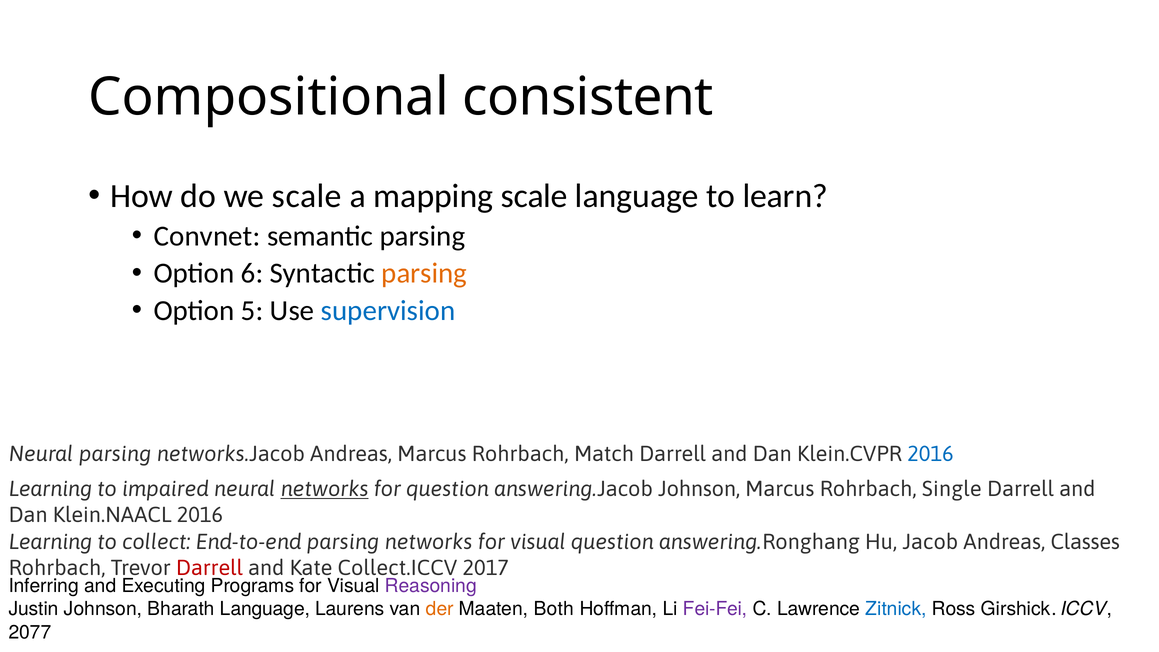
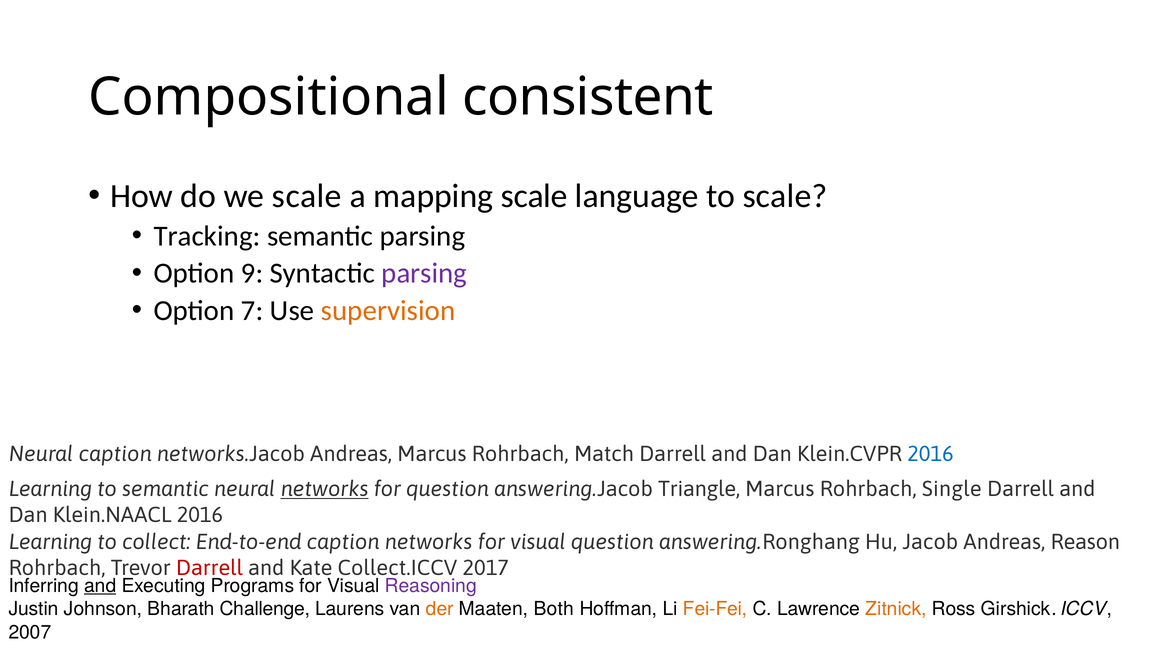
to learn: learn -> scale (785, 196)
Convnet: Convnet -> Tracking (207, 236)
6: 6 -> 9 (252, 273)
parsing colour: orange -> purple (424, 273)
5: 5 -> 7 (252, 311)
supervision colour: blue -> orange (388, 311)
Neural parsing: parsing -> caption (115, 454)
to impaired: impaired -> semantic (165, 489)
answering.Jacob Johnson: Johnson -> Triangle (699, 489)
End-to-end parsing: parsing -> caption (343, 542)
Classes: Classes -> Reason (1085, 542)
and underline: none -> present (100, 586)
Bharath Language: Language -> Challenge (265, 609)
Fei-Fei colour: purple -> orange (715, 609)
Zitnick colour: blue -> orange (896, 609)
2077: 2077 -> 2007 (30, 632)
